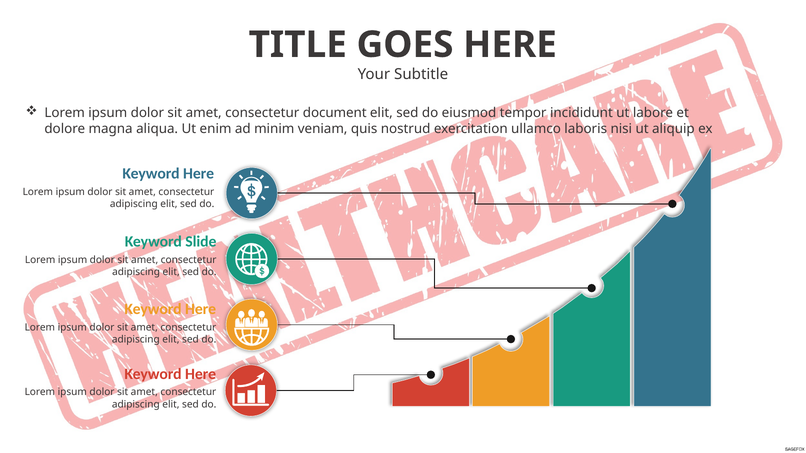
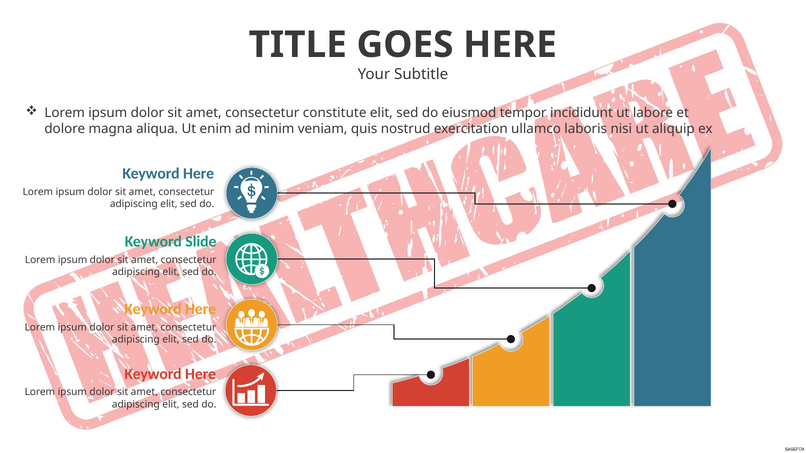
document: document -> constitute (335, 113)
